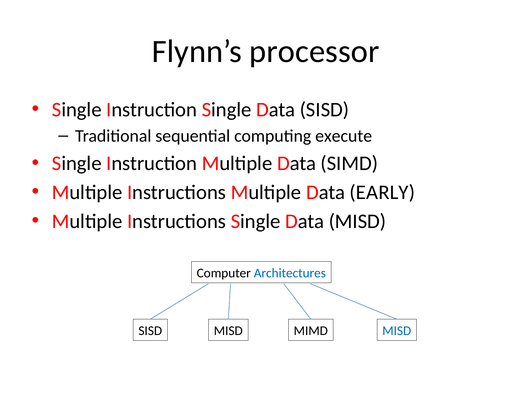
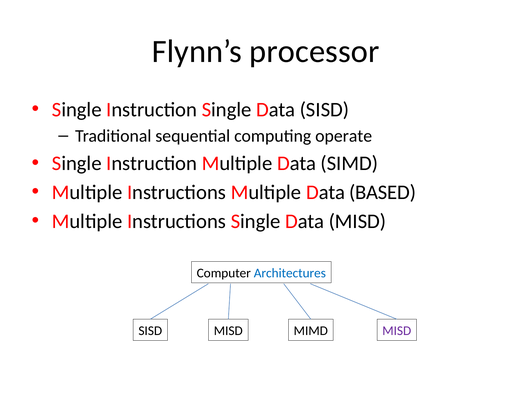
execute: execute -> operate (344, 136)
EARLY: EARLY -> BASED (383, 192)
MISD colour: blue -> purple (397, 331)
